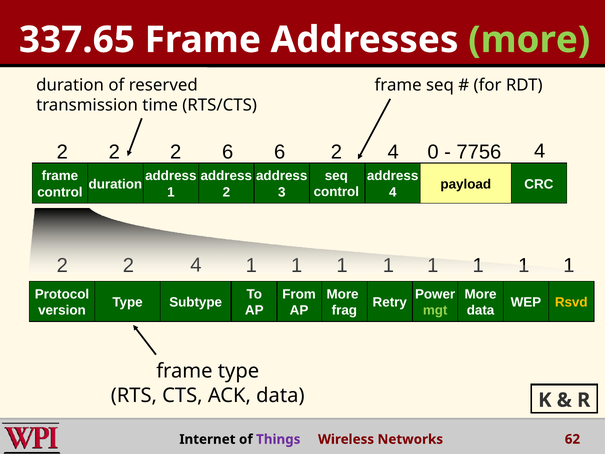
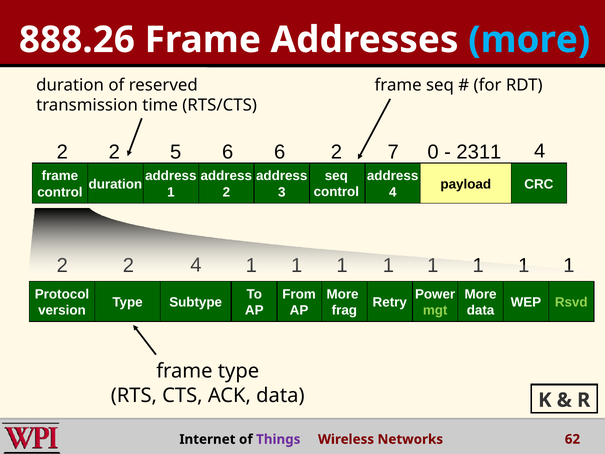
337.65: 337.65 -> 888.26 (77, 40)
more colour: light green -> light blue (529, 40)
2 2 2: 2 -> 5 (176, 152)
6 2 4: 4 -> 7 (393, 152)
7756: 7756 -> 2311 (479, 152)
Rsvd colour: yellow -> light green (571, 302)
